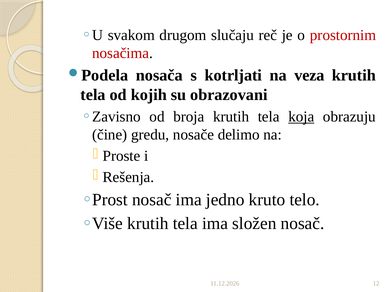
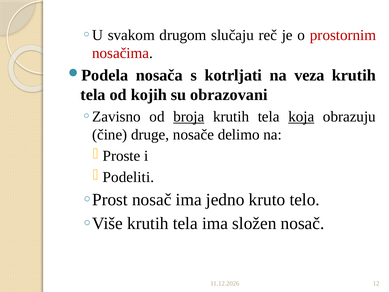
broja underline: none -> present (189, 116)
gredu: gredu -> druge (150, 135)
Rešenja: Rešenja -> Podeliti (128, 177)
